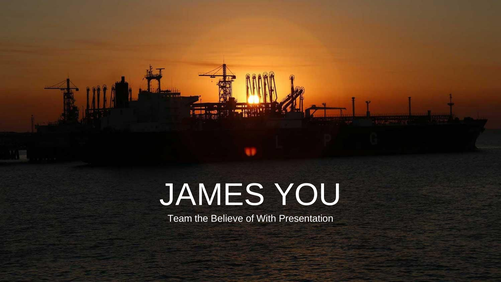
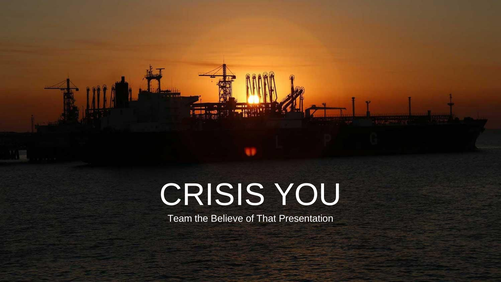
JAMES: JAMES -> CRISIS (212, 195)
With: With -> That (266, 219)
